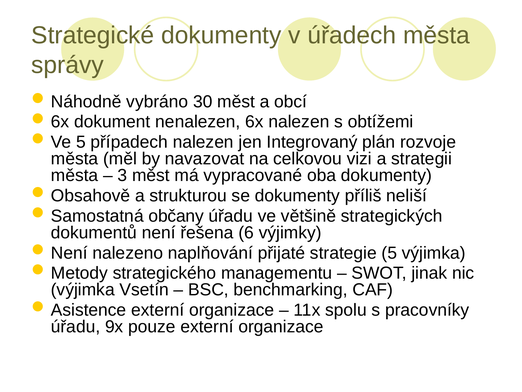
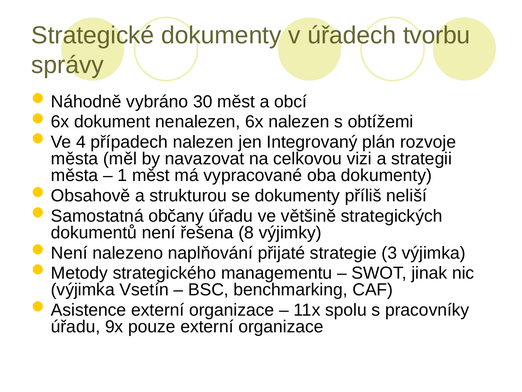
úřadech města: města -> tvorbu (437, 35)
5: 5 -> 4 (81, 142)
3: 3 -> 1 (122, 175)
6: 6 -> 8 (246, 232)
strategie 5: 5 -> 3 (389, 253)
